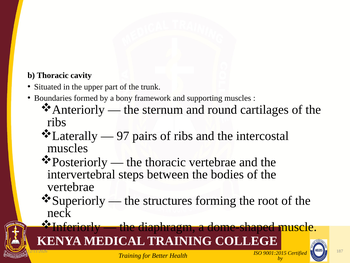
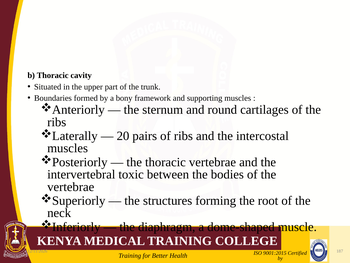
97: 97 -> 20 (123, 136)
steps: steps -> toxic (131, 174)
